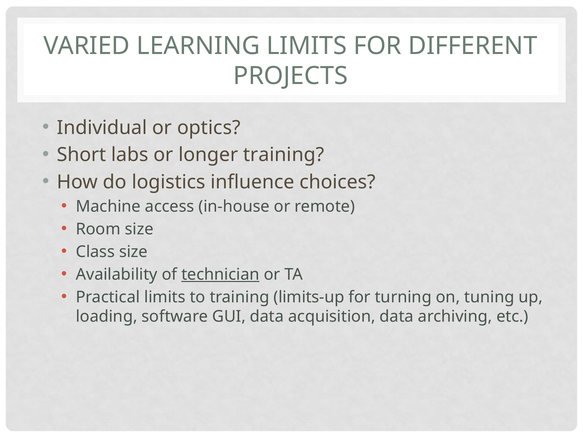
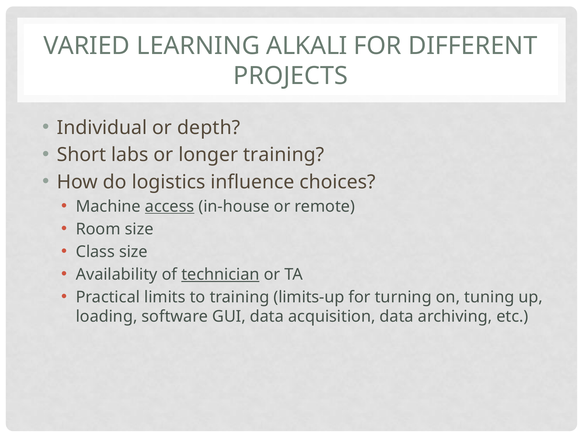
LEARNING LIMITS: LIMITS -> ALKALI (307, 46)
optics: optics -> depth (209, 128)
access underline: none -> present (170, 206)
